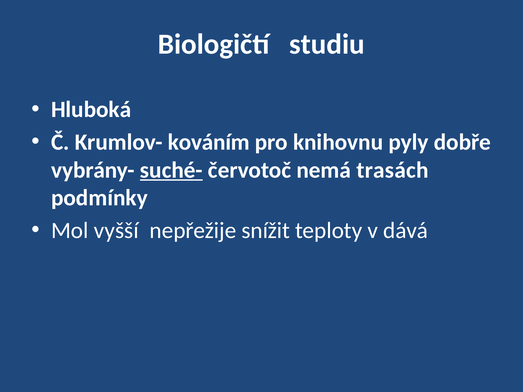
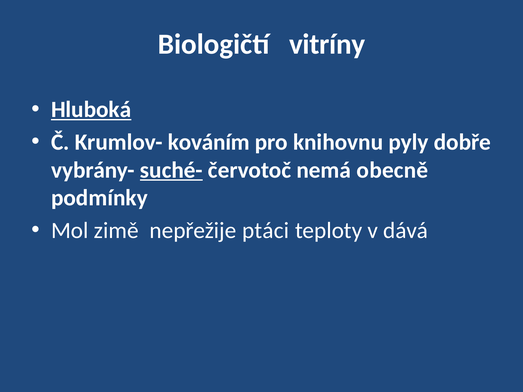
studiu: studiu -> vitríny (327, 44)
Hluboká underline: none -> present (91, 110)
trasách: trasách -> obecně (392, 170)
vyšší: vyšší -> zimě (116, 231)
snížit: snížit -> ptáci (266, 231)
